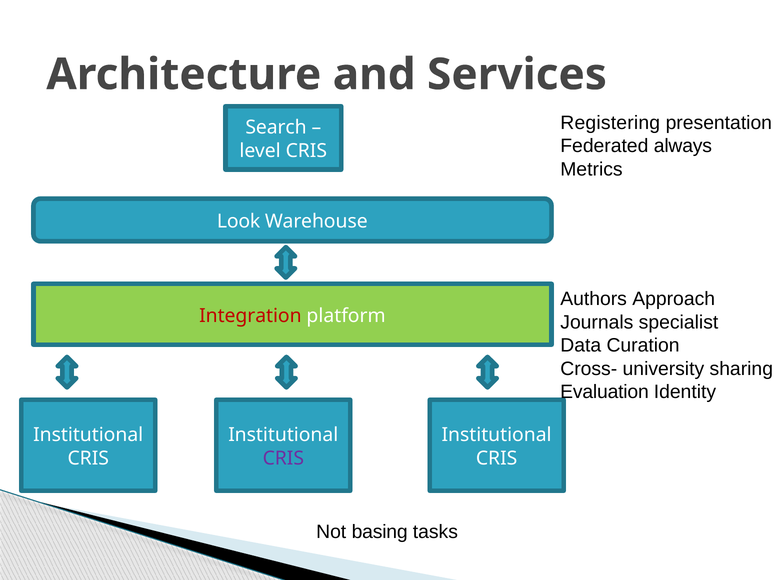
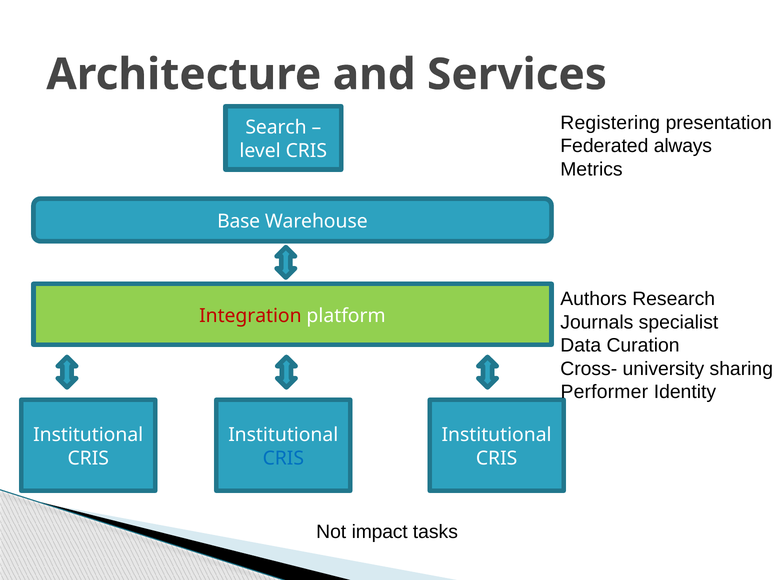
Look: Look -> Base (239, 221)
Approach: Approach -> Research (674, 299)
Evaluation: Evaluation -> Performer (604, 392)
CRIS colour: purple -> blue (283, 459)
basing: basing -> impact (380, 533)
